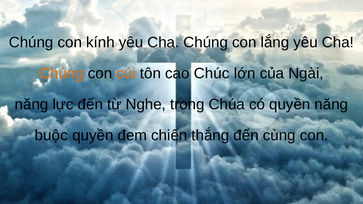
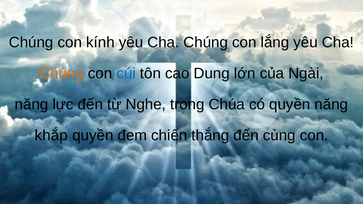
cúi colour: orange -> blue (126, 73)
Chúc: Chúc -> Dung (212, 73)
buộc: buộc -> khắp (51, 135)
